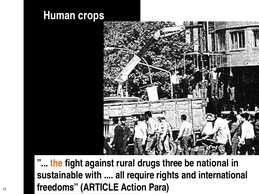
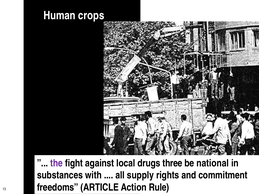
the colour: orange -> purple (57, 163)
rural: rural -> local (126, 163)
sustainable: sustainable -> substances (60, 175)
require: require -> supply (140, 175)
international: international -> commitment (223, 175)
Para: Para -> Rule (159, 188)
